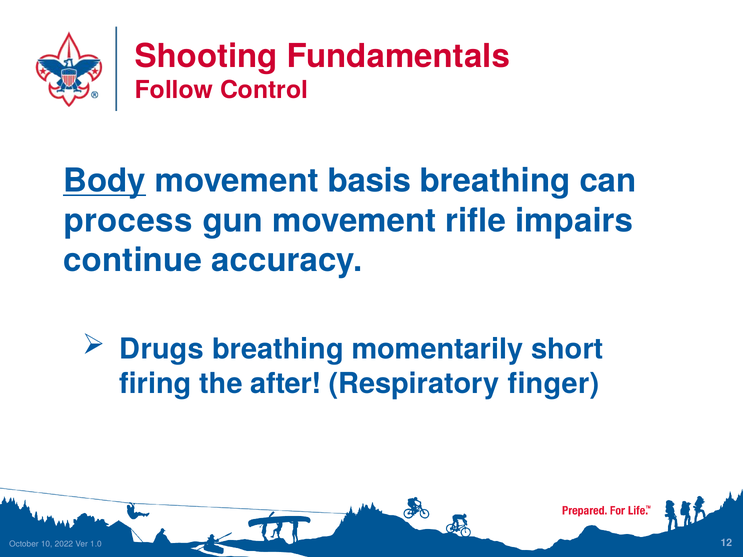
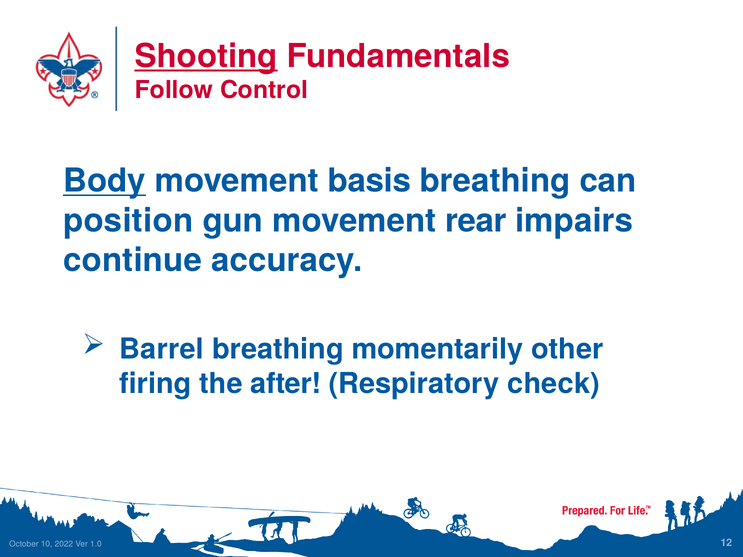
Shooting underline: none -> present (206, 56)
process: process -> position (128, 221)
rifle: rifle -> rear (476, 221)
Drugs: Drugs -> Barrel (162, 349)
short: short -> other (567, 349)
finger: finger -> check (554, 384)
